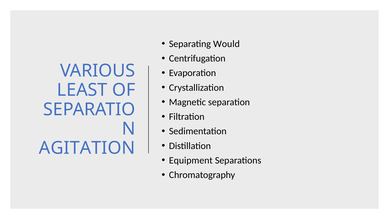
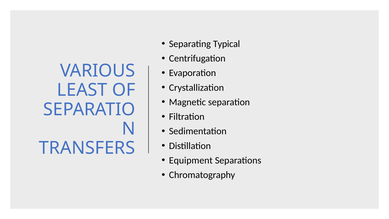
Would: Would -> Typical (227, 44)
AGITATION: AGITATION -> TRANSFERS (87, 148)
